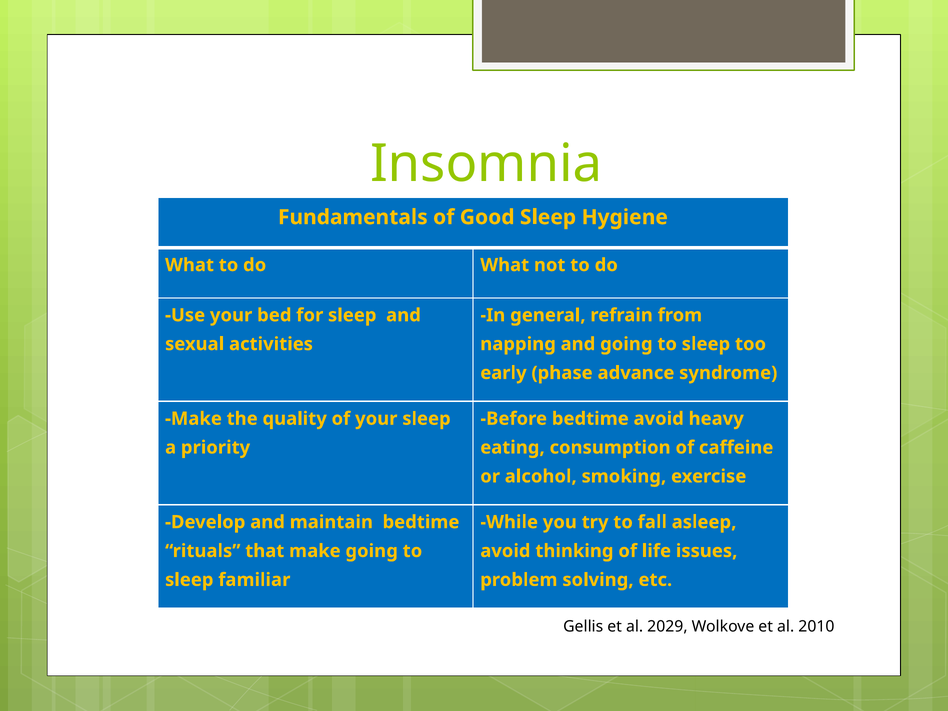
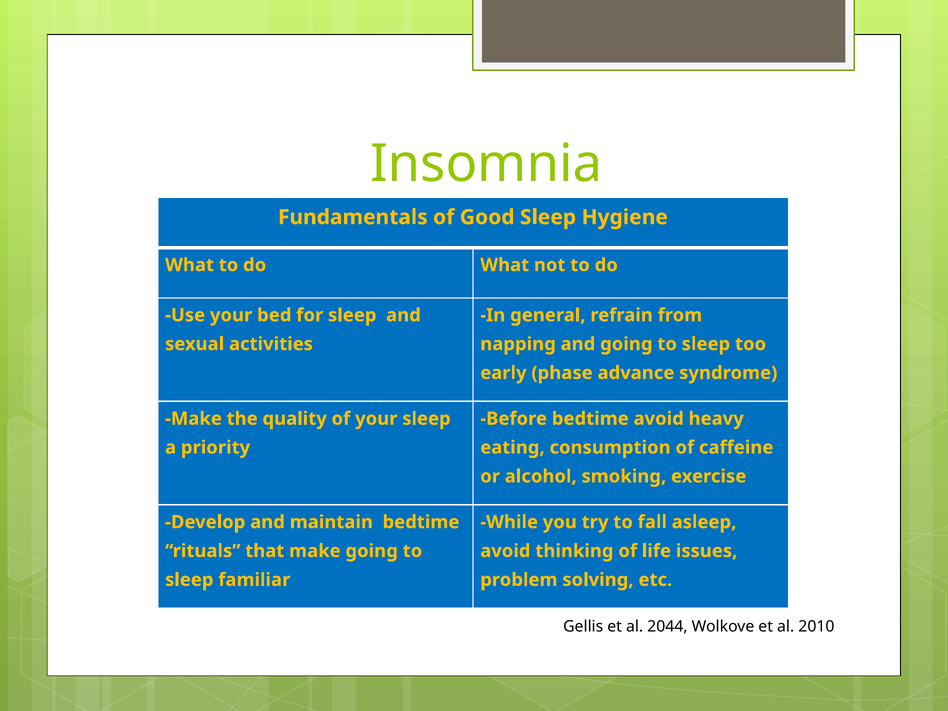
2029: 2029 -> 2044 (667, 627)
